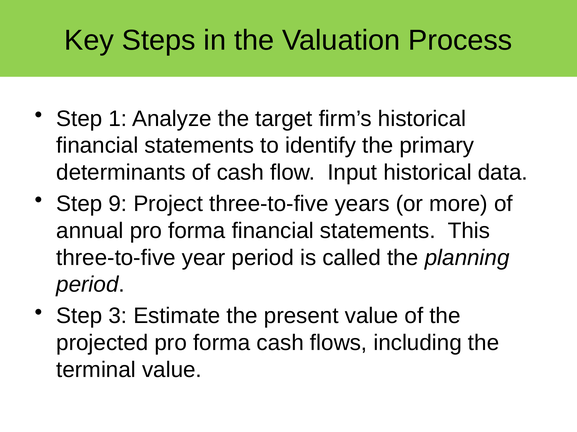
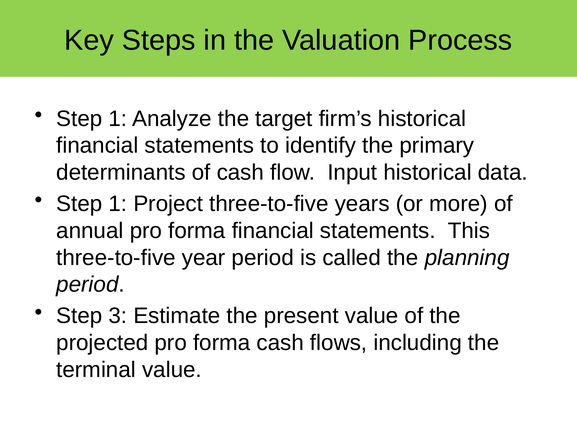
9: 9 -> 1 (118, 204)
